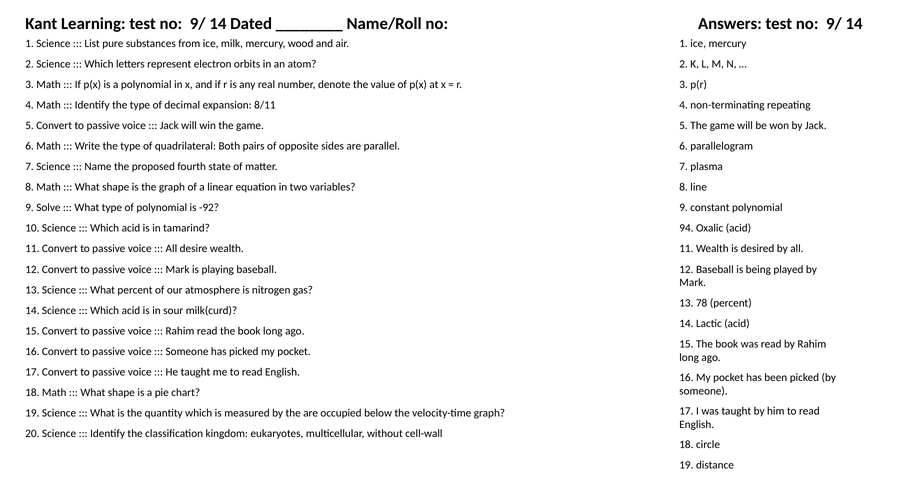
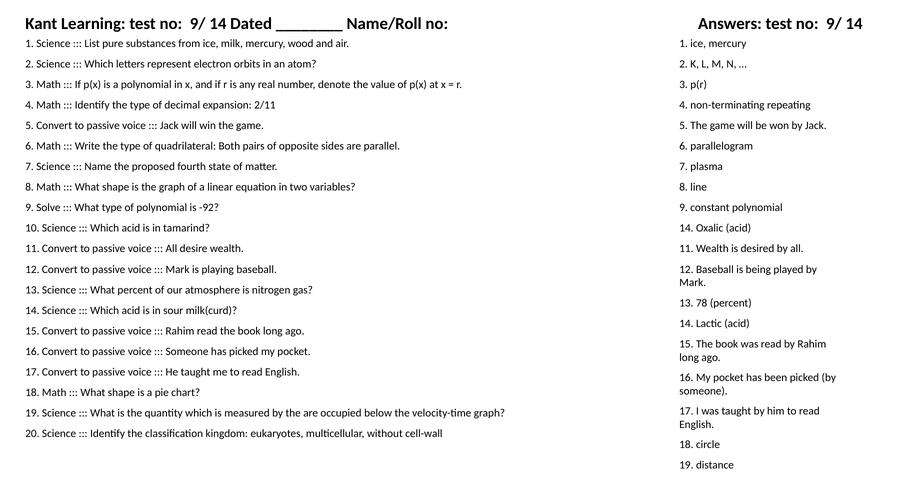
8/11: 8/11 -> 2/11 (265, 105)
tamarind 94: 94 -> 14 (686, 229)
